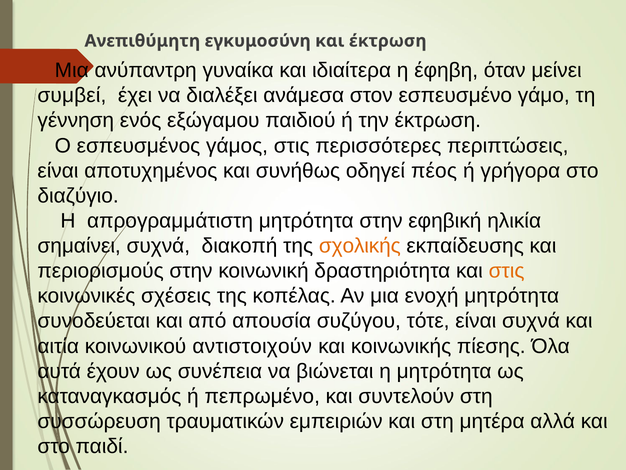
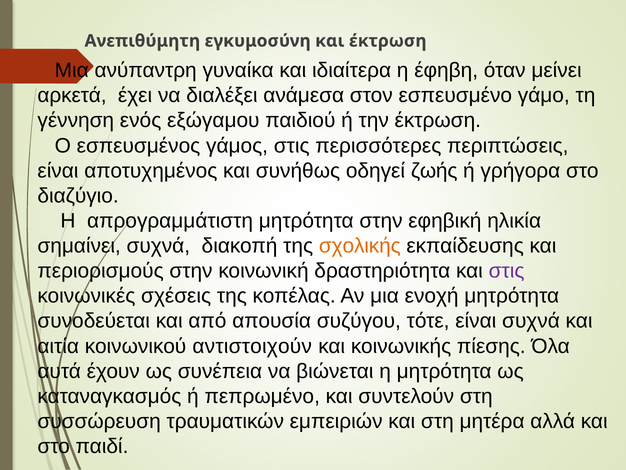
συμβεί: συμβεί -> αρκετά (72, 95)
πέος: πέος -> ζωής (434, 171)
στις colour: orange -> purple (507, 271)
